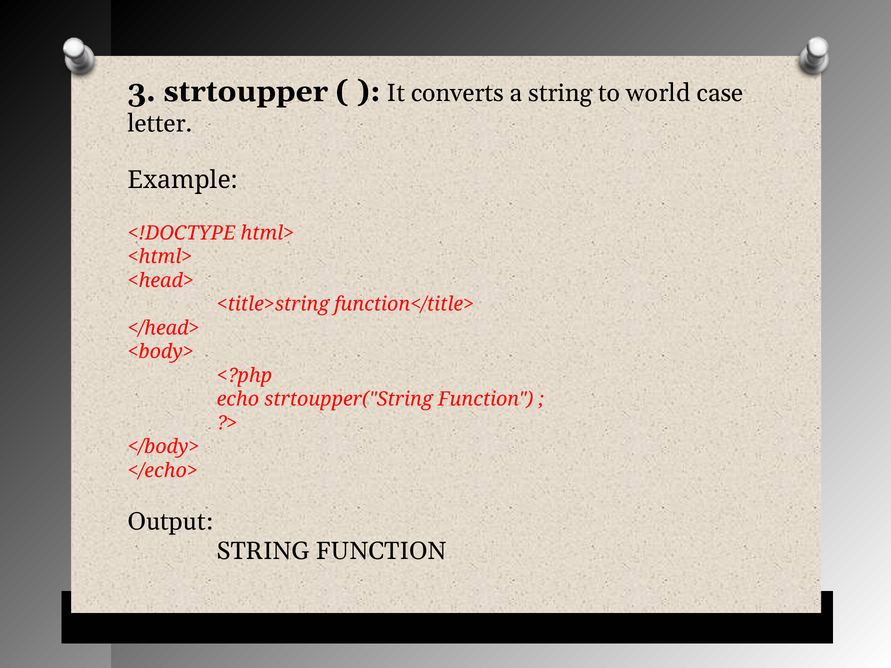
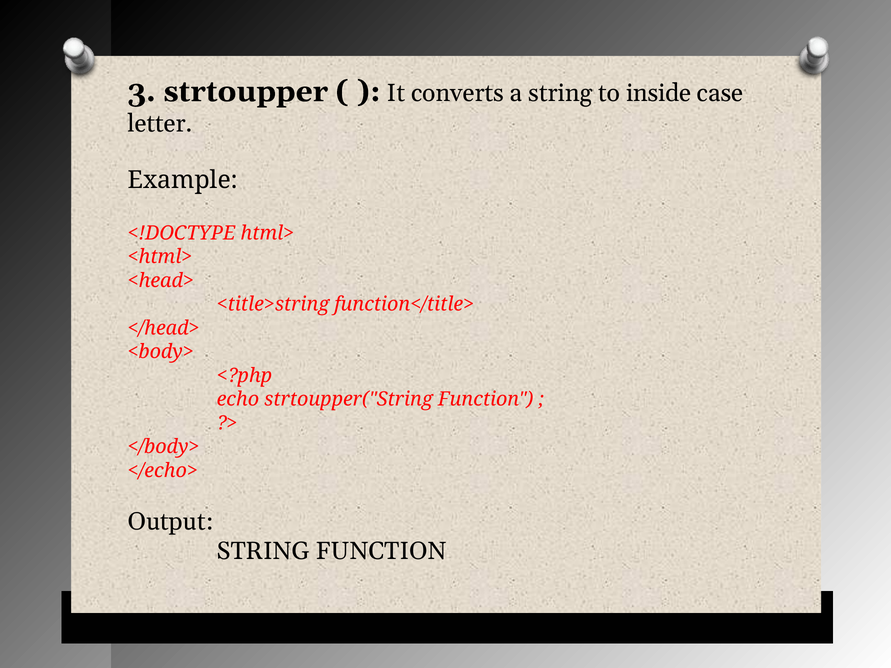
world: world -> inside (659, 93)
